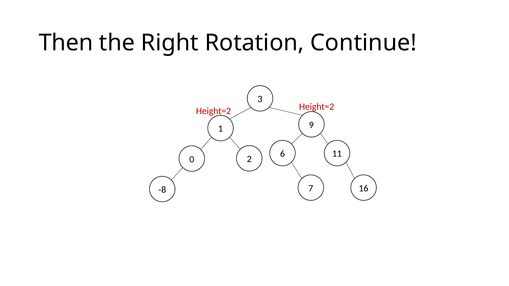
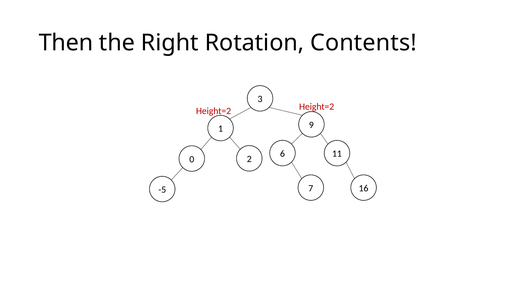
Continue: Continue -> Contents (363, 43)
-8: -8 -> -5 (162, 190)
